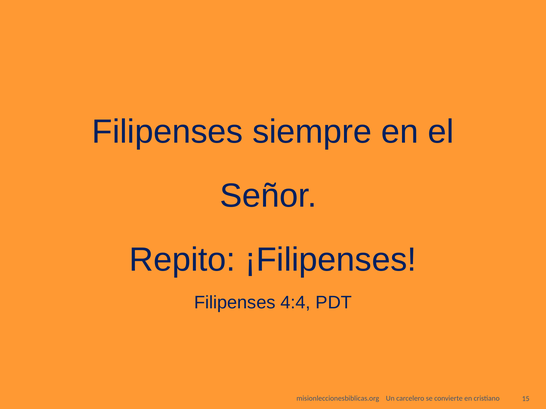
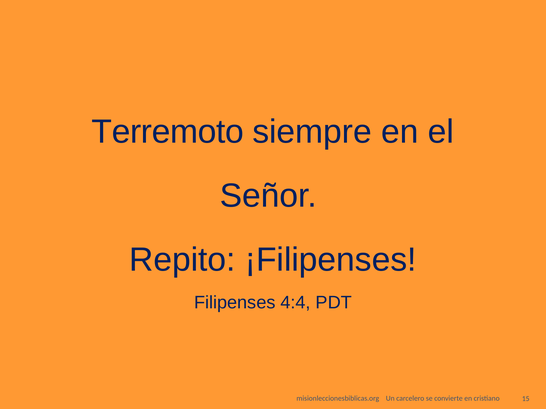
Filipenses: Filipenses -> Terremoto (168, 132)
